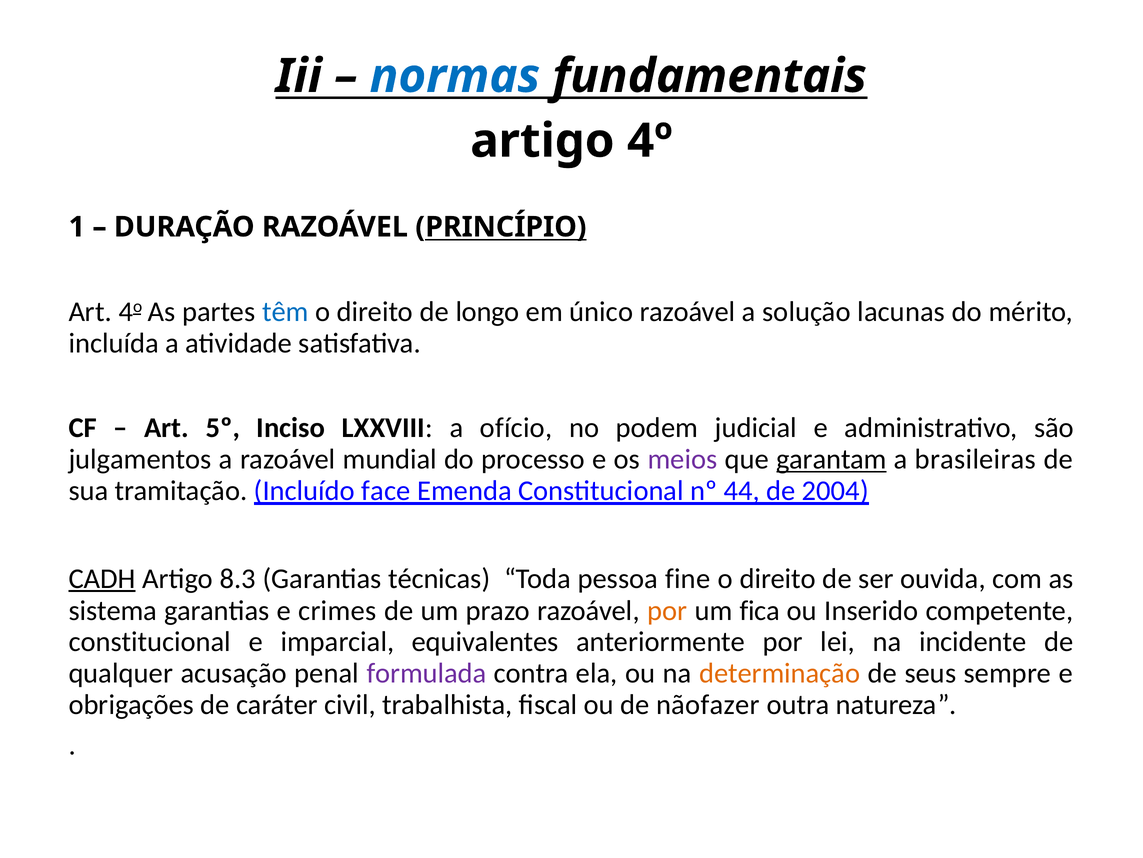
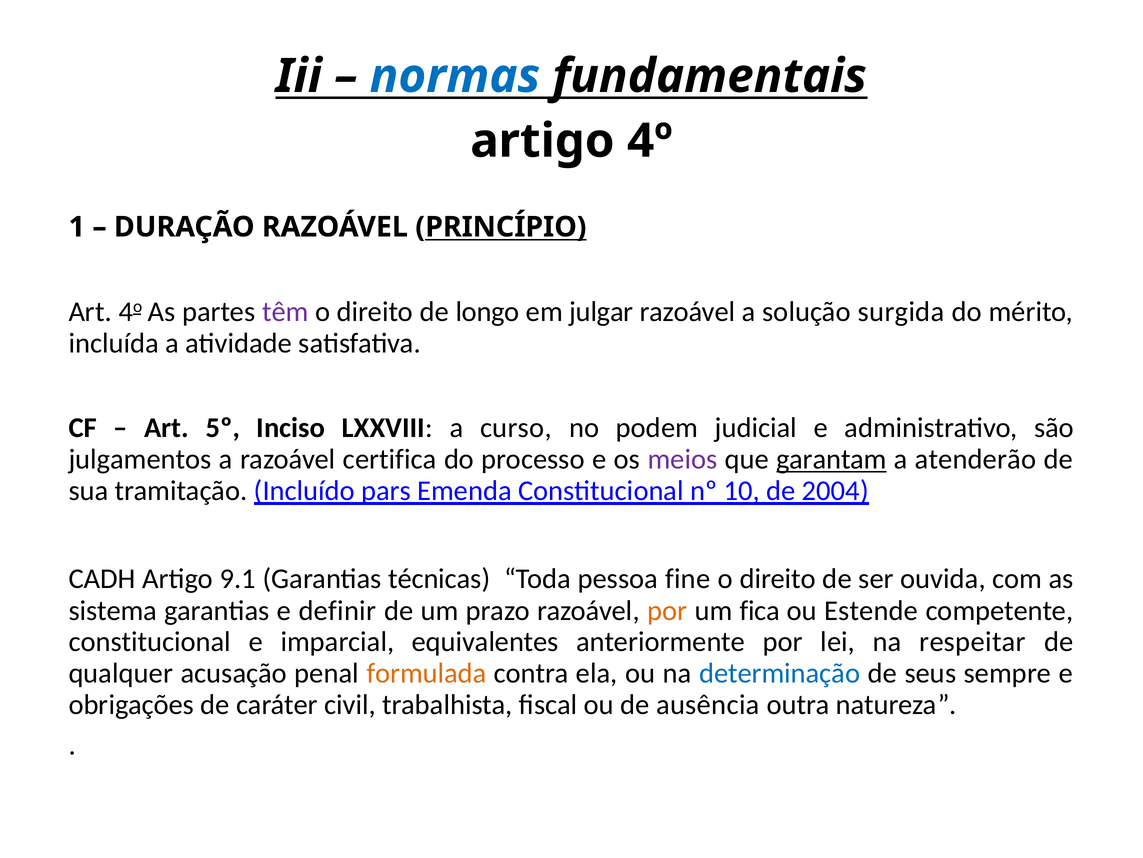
têm colour: blue -> purple (285, 312)
único: único -> julgar (601, 312)
lacunas: lacunas -> surgida (901, 312)
ofício: ofício -> curso (516, 428)
mundial: mundial -> certifica (390, 459)
brasileiras: brasileiras -> atenderão (976, 459)
face: face -> pars (386, 490)
44: 44 -> 10 (742, 490)
CADH underline: present -> none (102, 578)
8.3: 8.3 -> 9.1 (238, 578)
crimes: crimes -> definir (337, 610)
Inserido: Inserido -> Estende (871, 610)
incidente: incidente -> respeitar (973, 641)
formulada colour: purple -> orange (426, 673)
determinação colour: orange -> blue (780, 673)
nãofazer: nãofazer -> ausência (708, 704)
